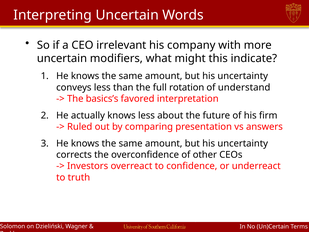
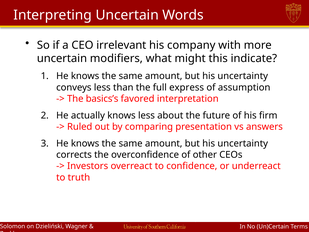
rotation: rotation -> express (187, 87)
understand: understand -> assumption (244, 87)
